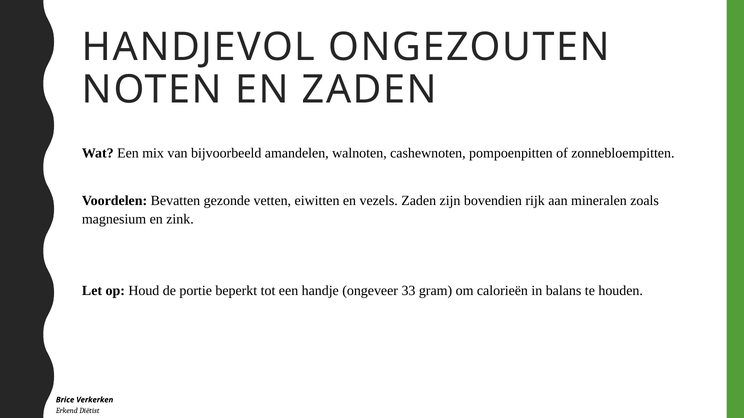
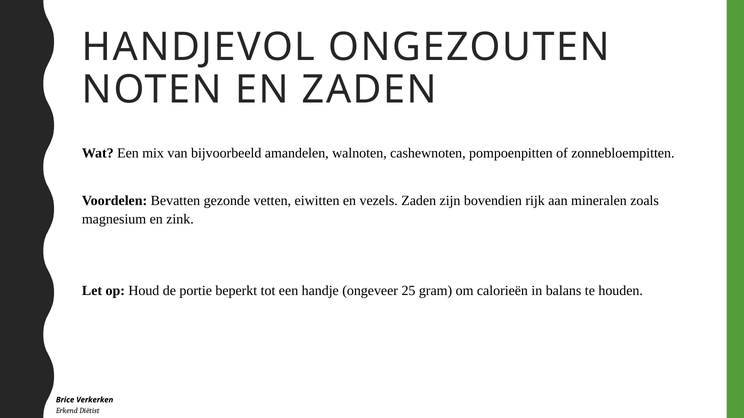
33: 33 -> 25 (409, 291)
